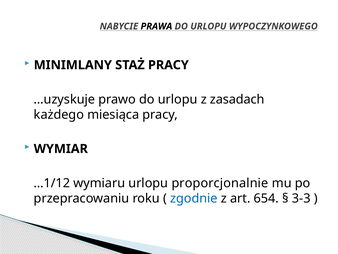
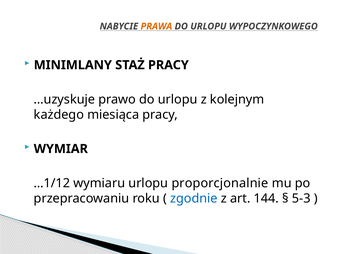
PRAWA colour: black -> orange (156, 26)
zasadach: zasadach -> kolejnym (237, 99)
654: 654 -> 144 (266, 198)
3-3: 3-3 -> 5-3 (301, 198)
